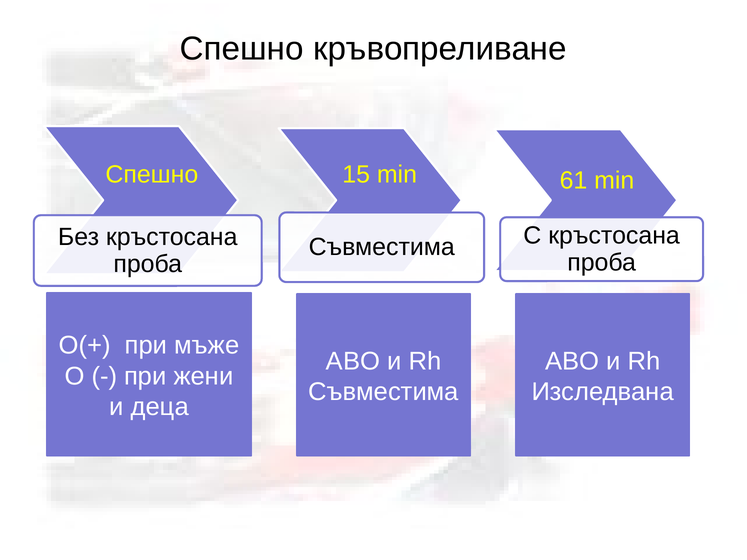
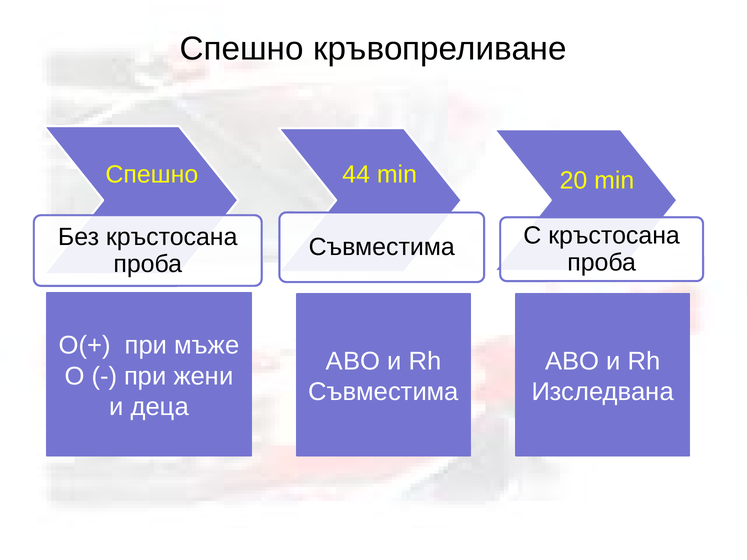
15: 15 -> 44 (356, 175)
61: 61 -> 20 (573, 180)
